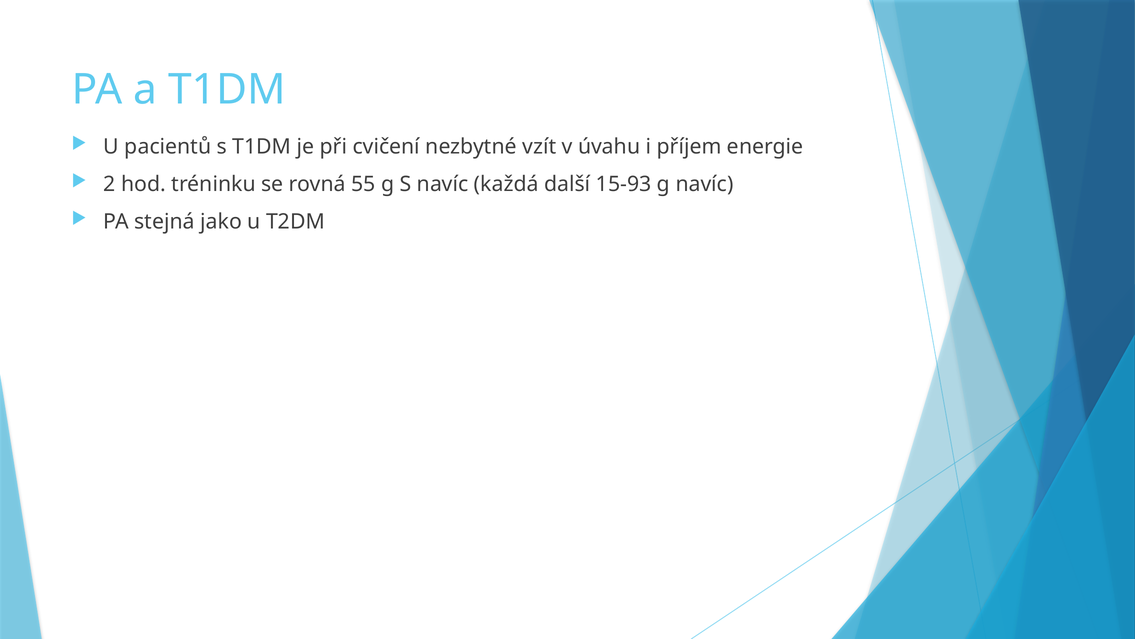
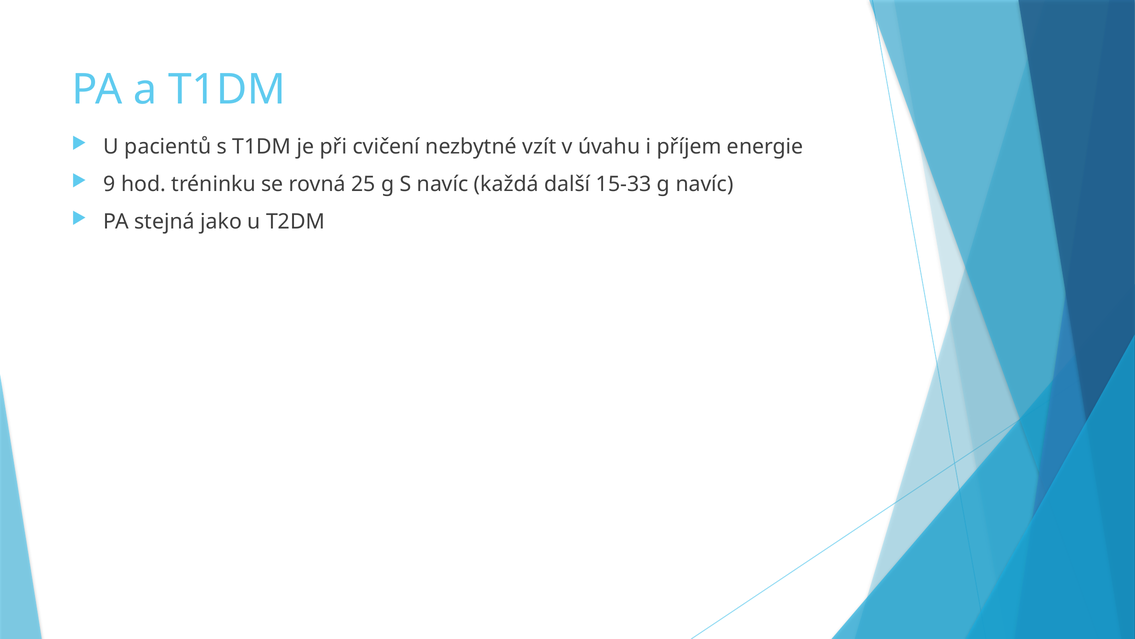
2: 2 -> 9 (110, 184)
55: 55 -> 25 (363, 184)
15-93: 15-93 -> 15-33 (624, 184)
